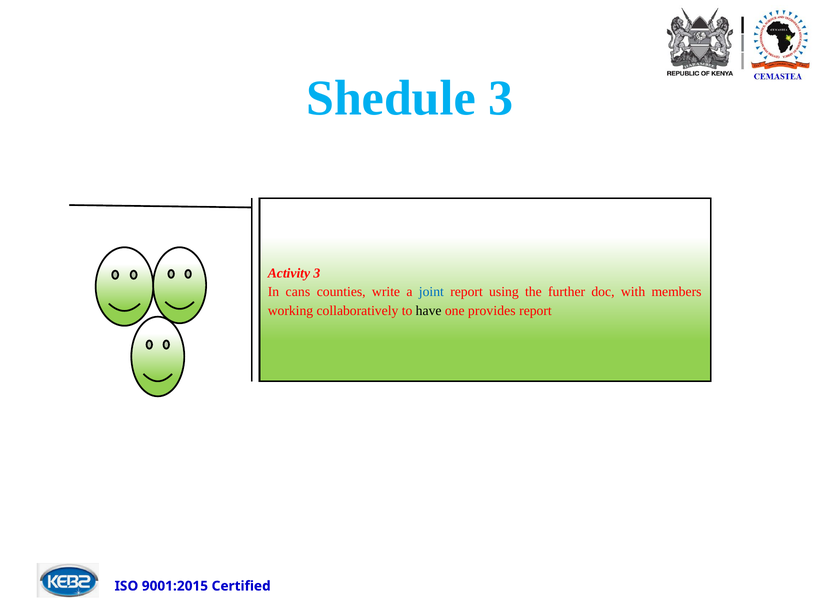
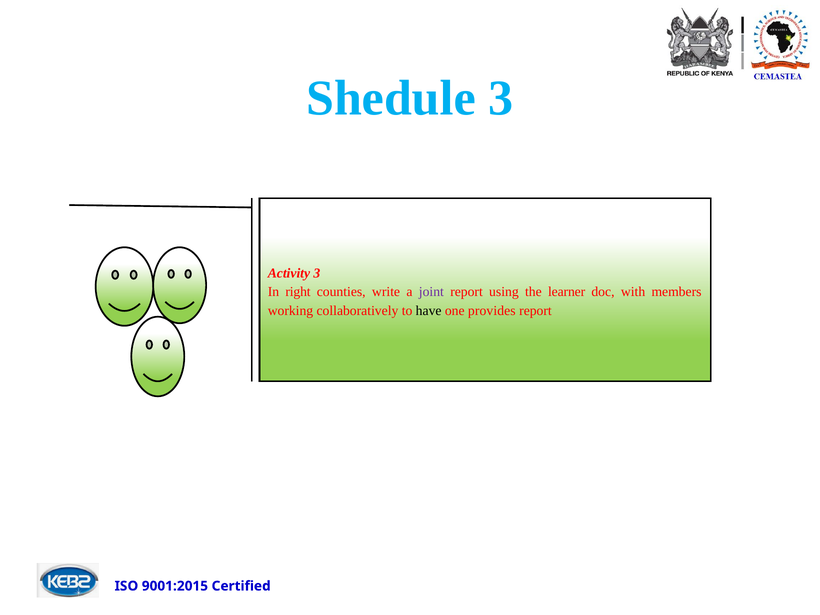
cans: cans -> right (298, 292)
joint colour: blue -> purple (431, 292)
further: further -> learner (567, 292)
